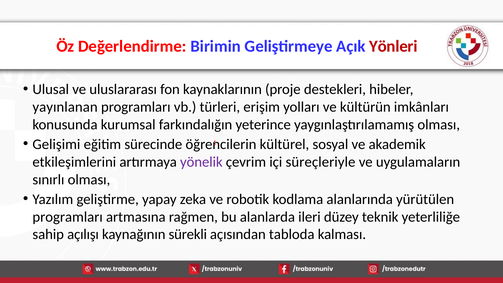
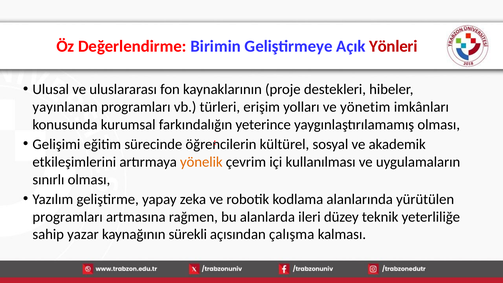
kültürün: kültürün -> yönetim (365, 107)
yönelik colour: purple -> orange (201, 162)
süreçleriyle: süreçleriyle -> kullanılması (321, 162)
açılışı: açılışı -> yazar (83, 234)
tabloda: tabloda -> çalışma (292, 234)
